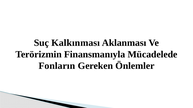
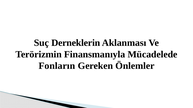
Kalkınması: Kalkınması -> Derneklerin (76, 43)
